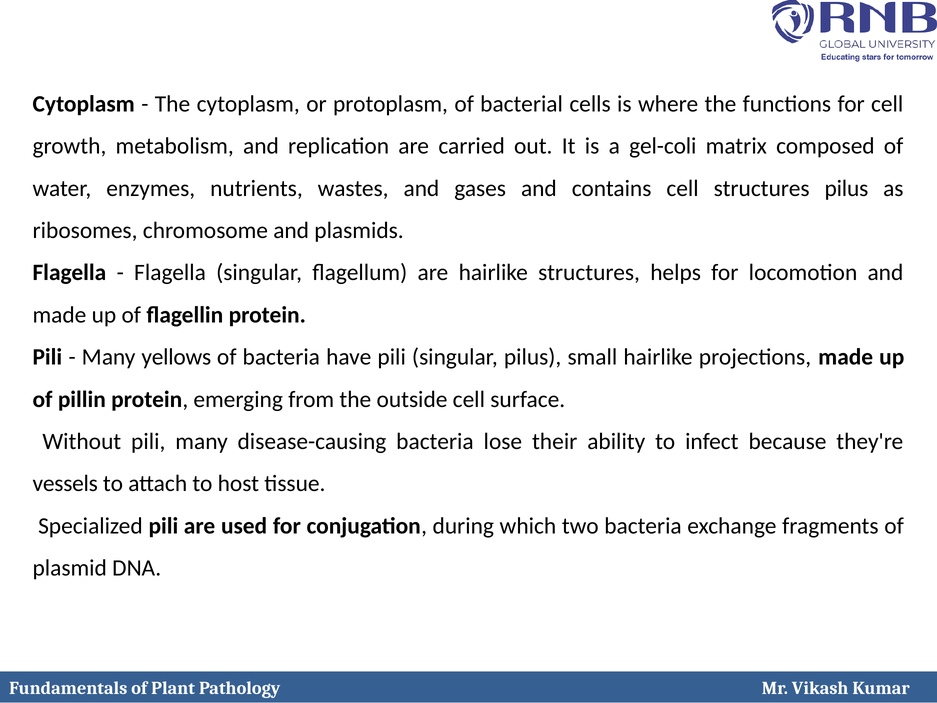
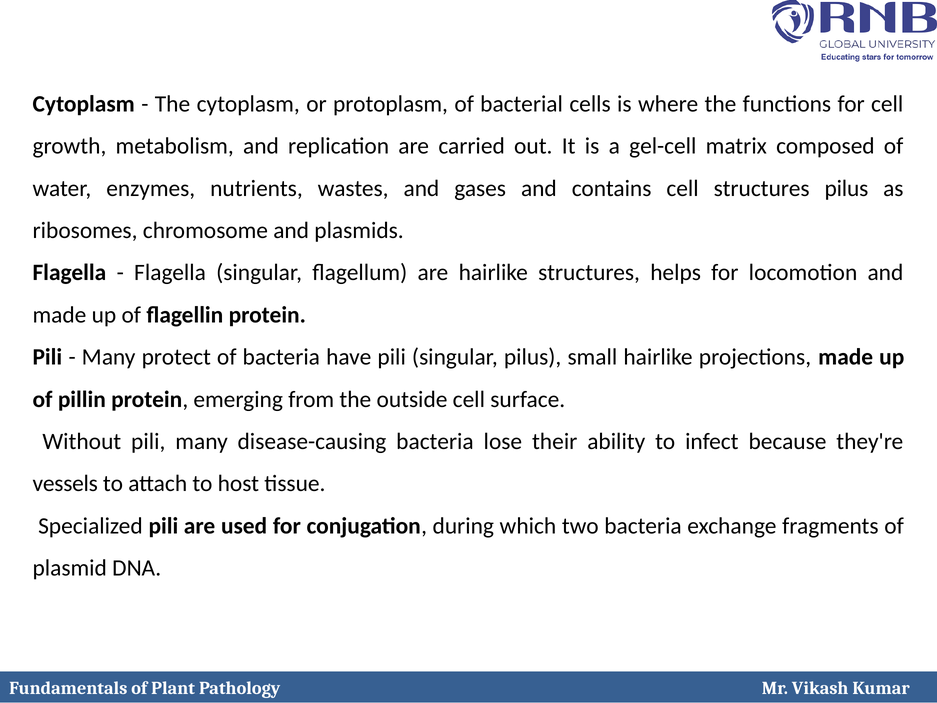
gel-coli: gel-coli -> gel-cell (663, 146)
yellows: yellows -> protect (176, 357)
